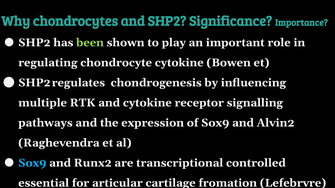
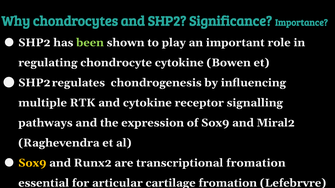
Alvin2: Alvin2 -> Miral2 (276, 123)
Sox9 colour: light blue -> yellow (32, 163)
transcriptional controlled: controlled -> fromation (256, 163)
